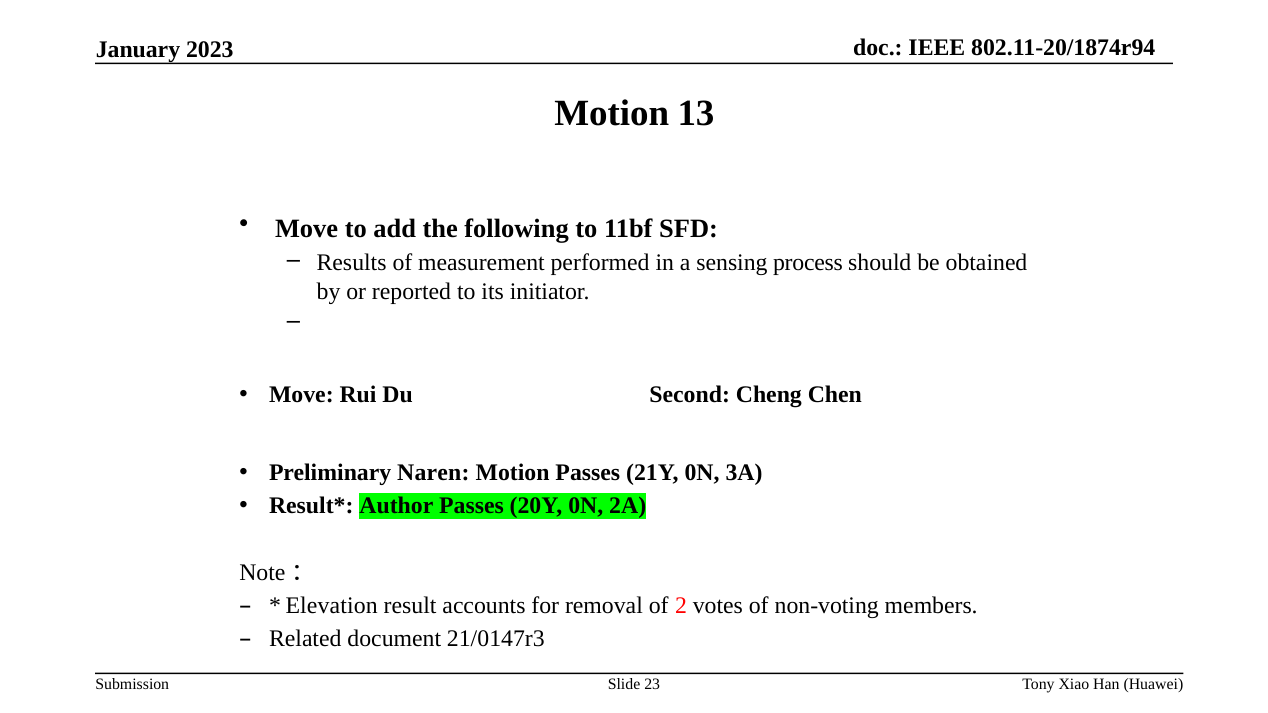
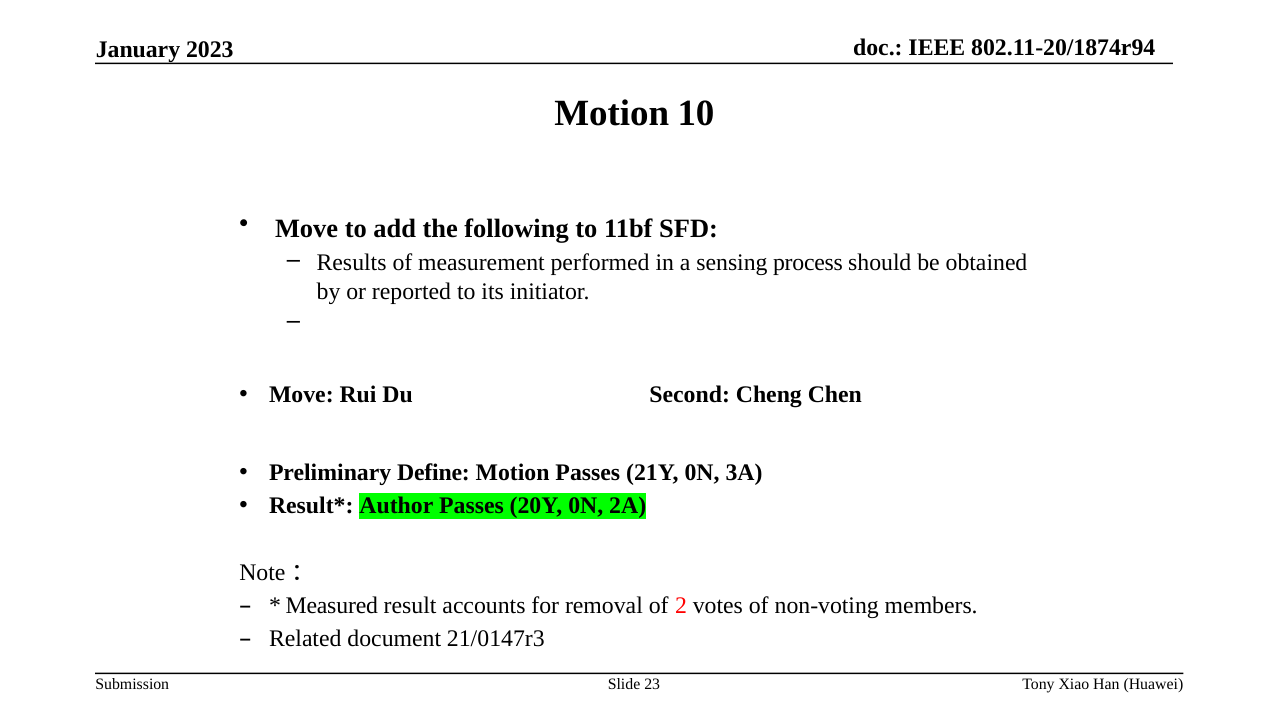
13: 13 -> 10 (696, 114)
Naren: Naren -> Define (434, 473)
Elevation: Elevation -> Measured (332, 606)
